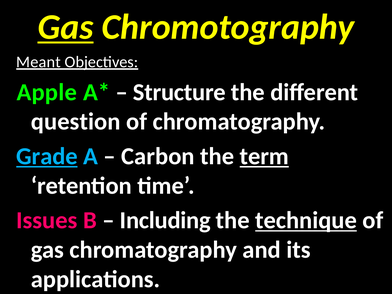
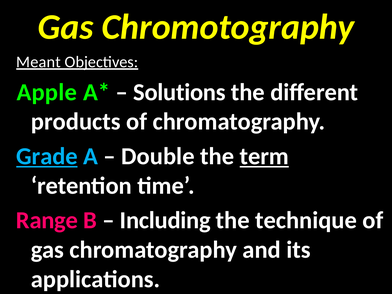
Gas underline: present -> none (66, 27)
Structure: Structure -> Solutions (179, 92)
question: question -> products (76, 122)
Carbon: Carbon -> Double (158, 156)
Issues: Issues -> Range (47, 220)
technique underline: present -> none (306, 220)
